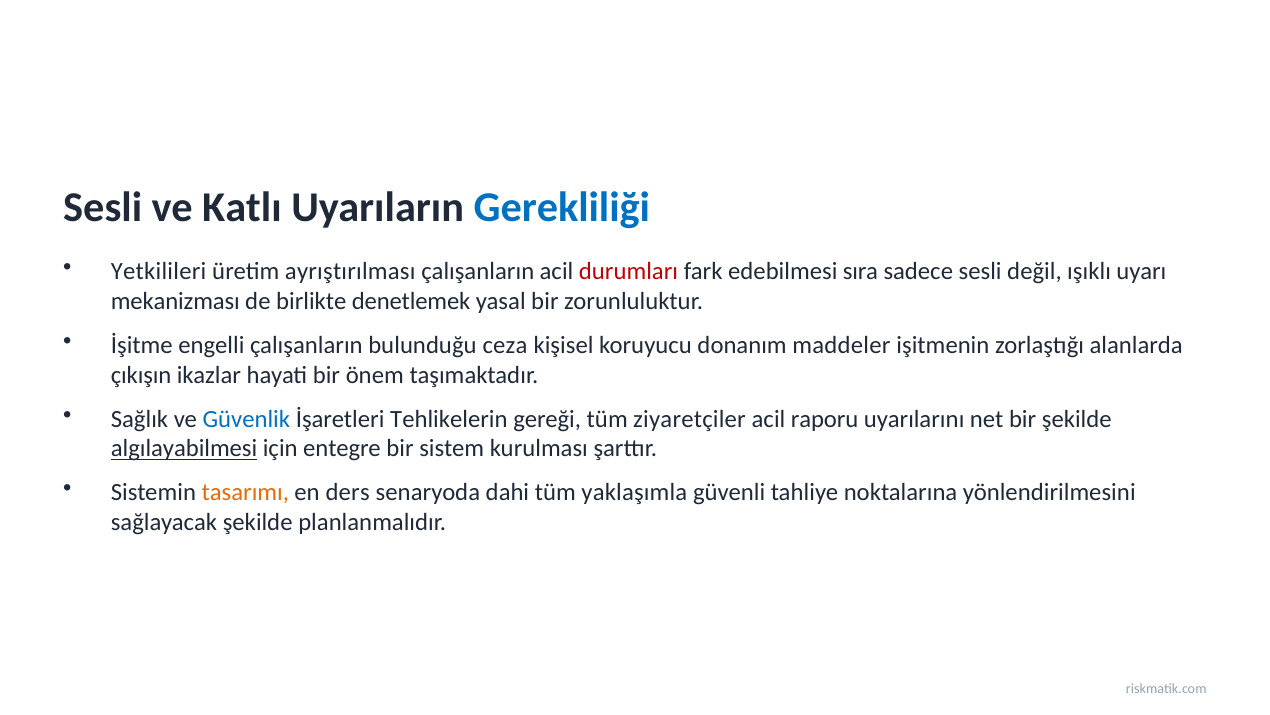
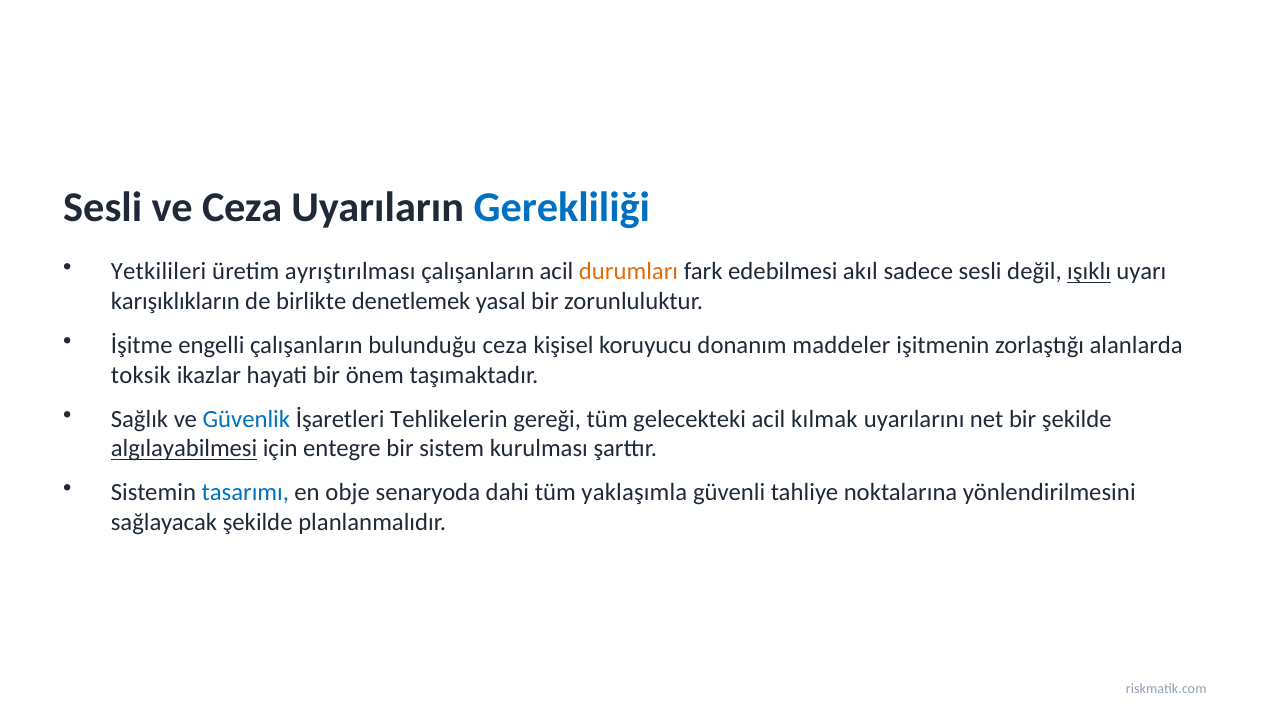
ve Katlı: Katlı -> Ceza (242, 208)
durumları colour: red -> orange (629, 272)
sıra: sıra -> akıl (860, 272)
ışıklı underline: none -> present (1089, 272)
mekanizması: mekanizması -> karışıklıkların (175, 301)
çıkışın: çıkışın -> toksik (141, 375)
ziyaretçiler: ziyaretçiler -> gelecekteki (690, 419)
raporu: raporu -> kılmak (824, 419)
tasarımı colour: orange -> blue (245, 492)
ders: ders -> obje (348, 492)
